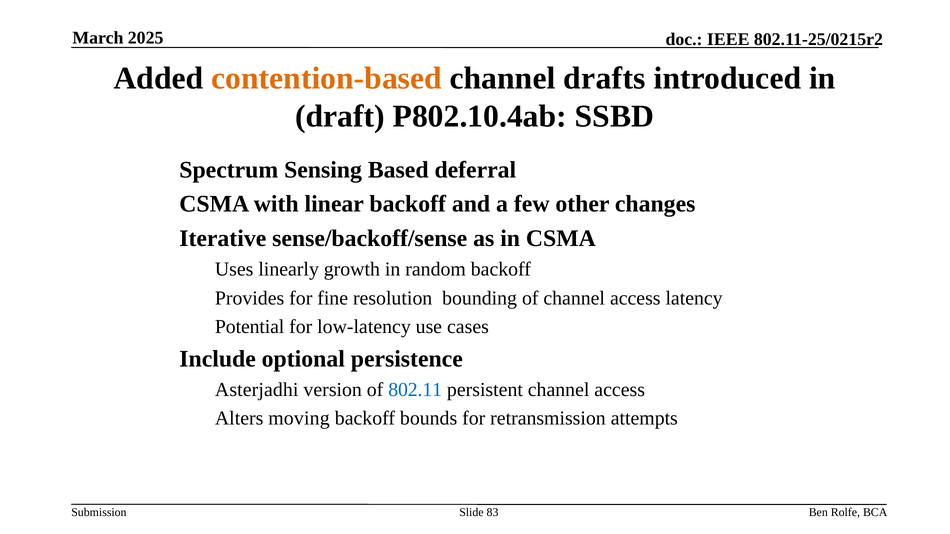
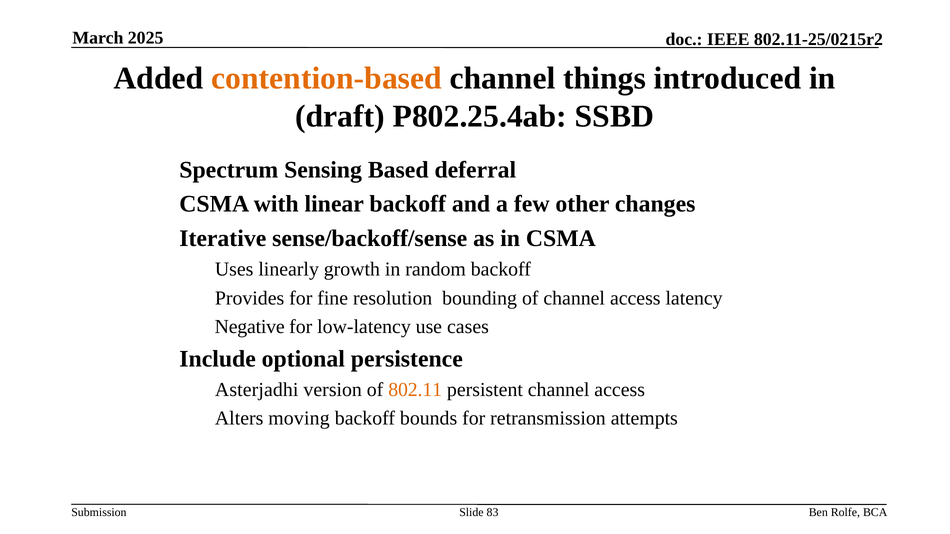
drafts: drafts -> things (605, 78)
P802.10.4ab: P802.10.4ab -> P802.25.4ab (480, 116)
Potential: Potential -> Negative (250, 327)
802.11 colour: blue -> orange (415, 390)
